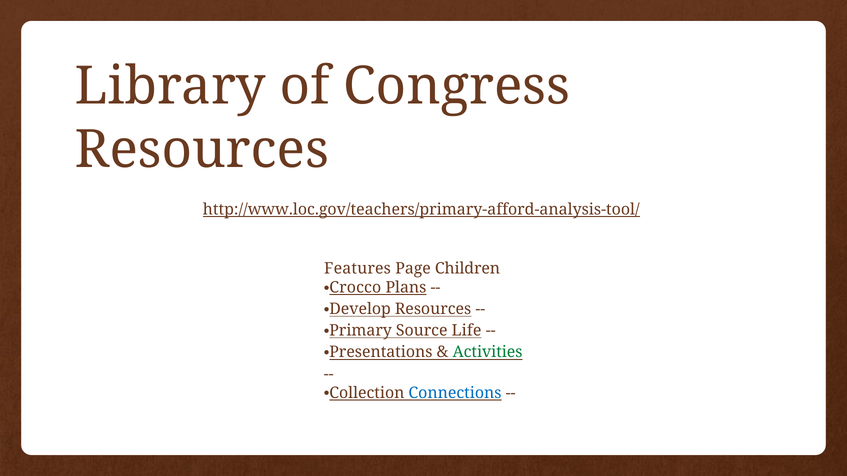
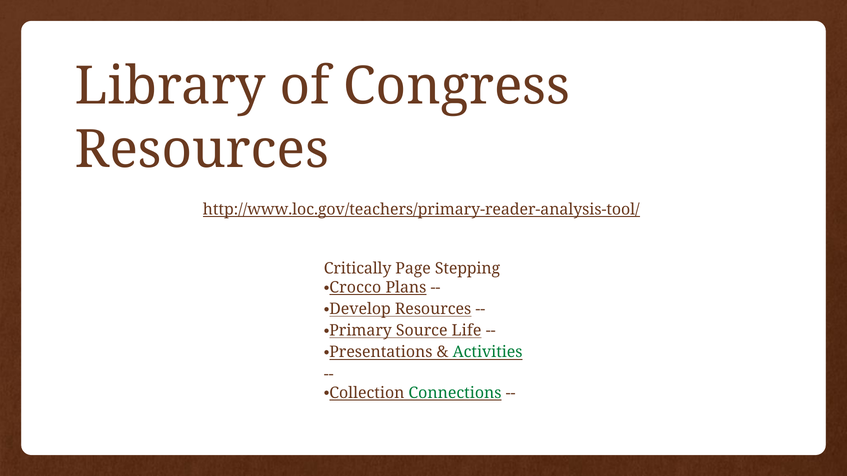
http://www.loc.gov/teachers/primary-afford-analysis-tool/: http://www.loc.gov/teachers/primary-afford-analysis-tool/ -> http://www.loc.gov/teachers/primary-reader-analysis-tool/ (421, 210)
Features: Features -> Critically (358, 269)
Children: Children -> Stepping (468, 269)
Connections colour: blue -> green (455, 393)
